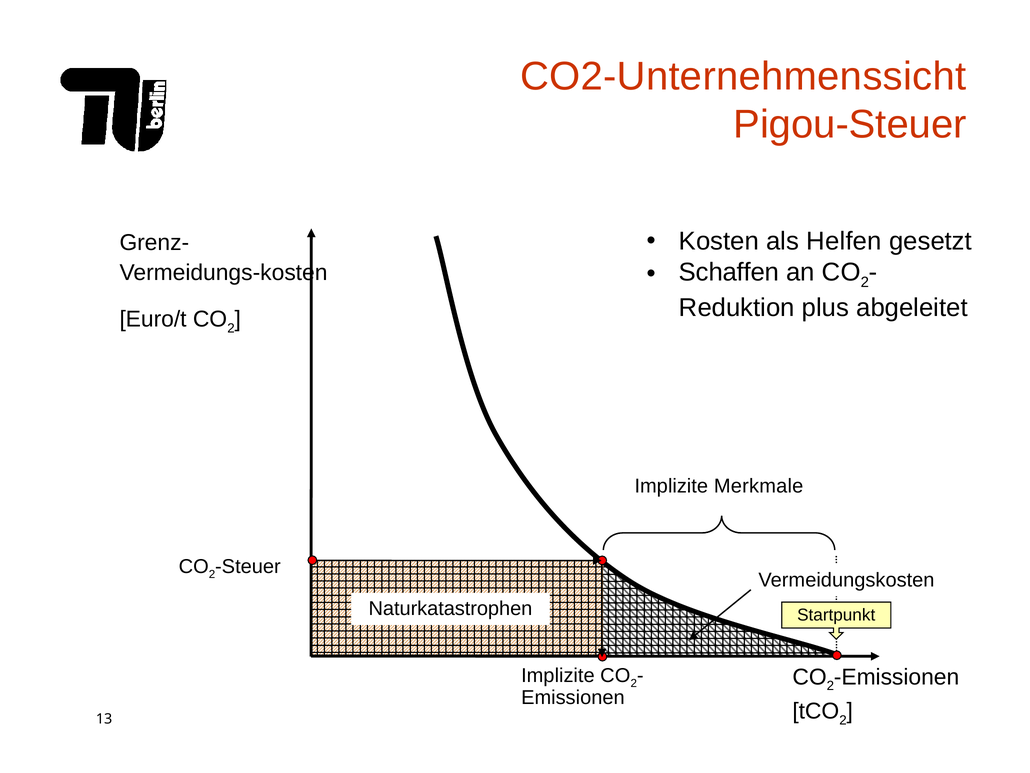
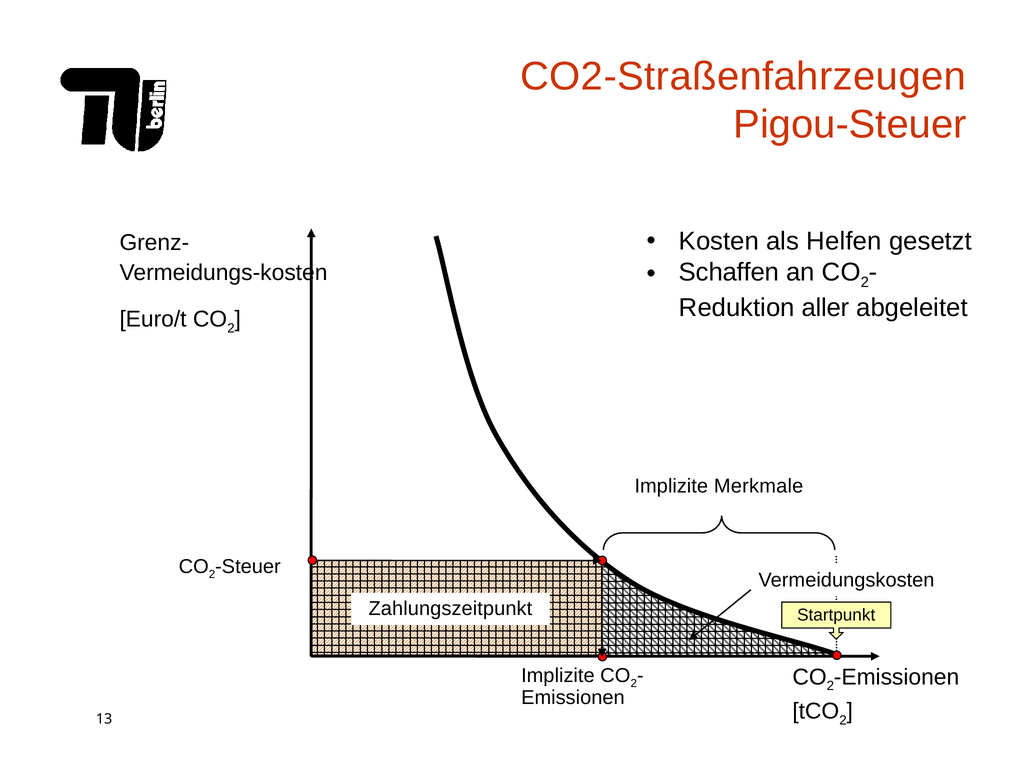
CO2-Unternehmenssicht: CO2-Unternehmenssicht -> CO2-Straßenfahrzeugen (743, 77)
plus: plus -> aller (826, 307)
Naturkatastrophen: Naturkatastrophen -> Zahlungszeitpunkt (450, 608)
